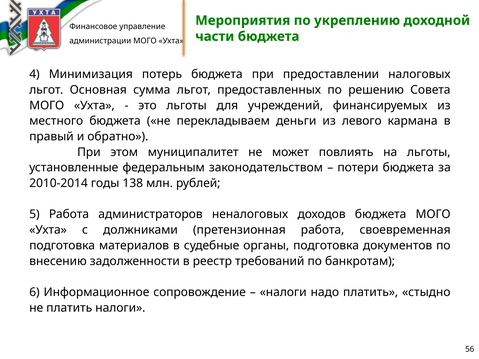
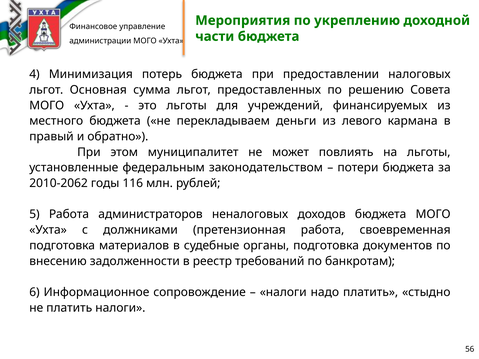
2010-2014: 2010-2014 -> 2010-2062 (59, 183)
138: 138 -> 116 (133, 183)
